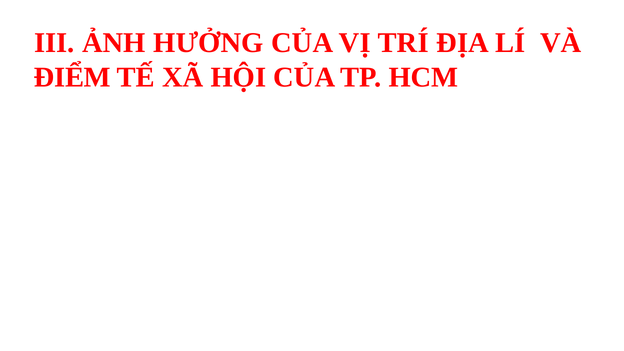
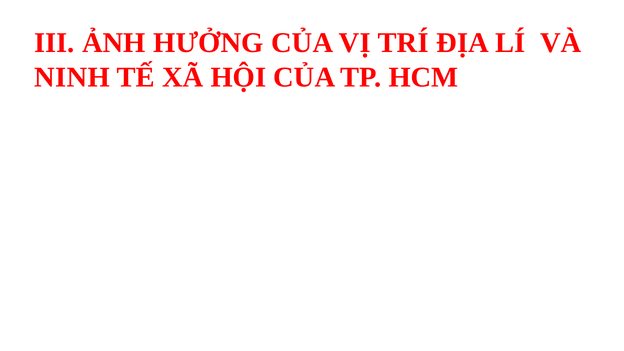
ĐIỂM: ĐIỂM -> NINH (72, 77)
